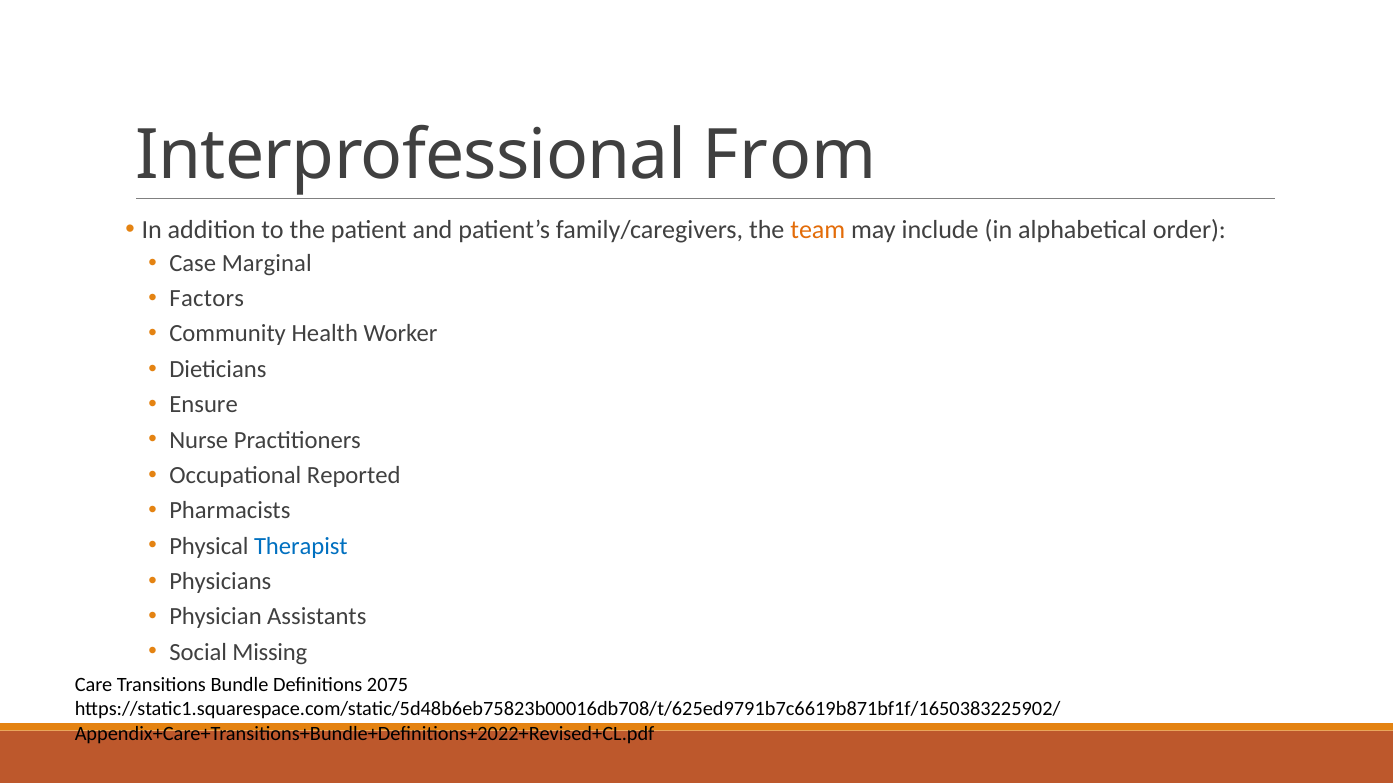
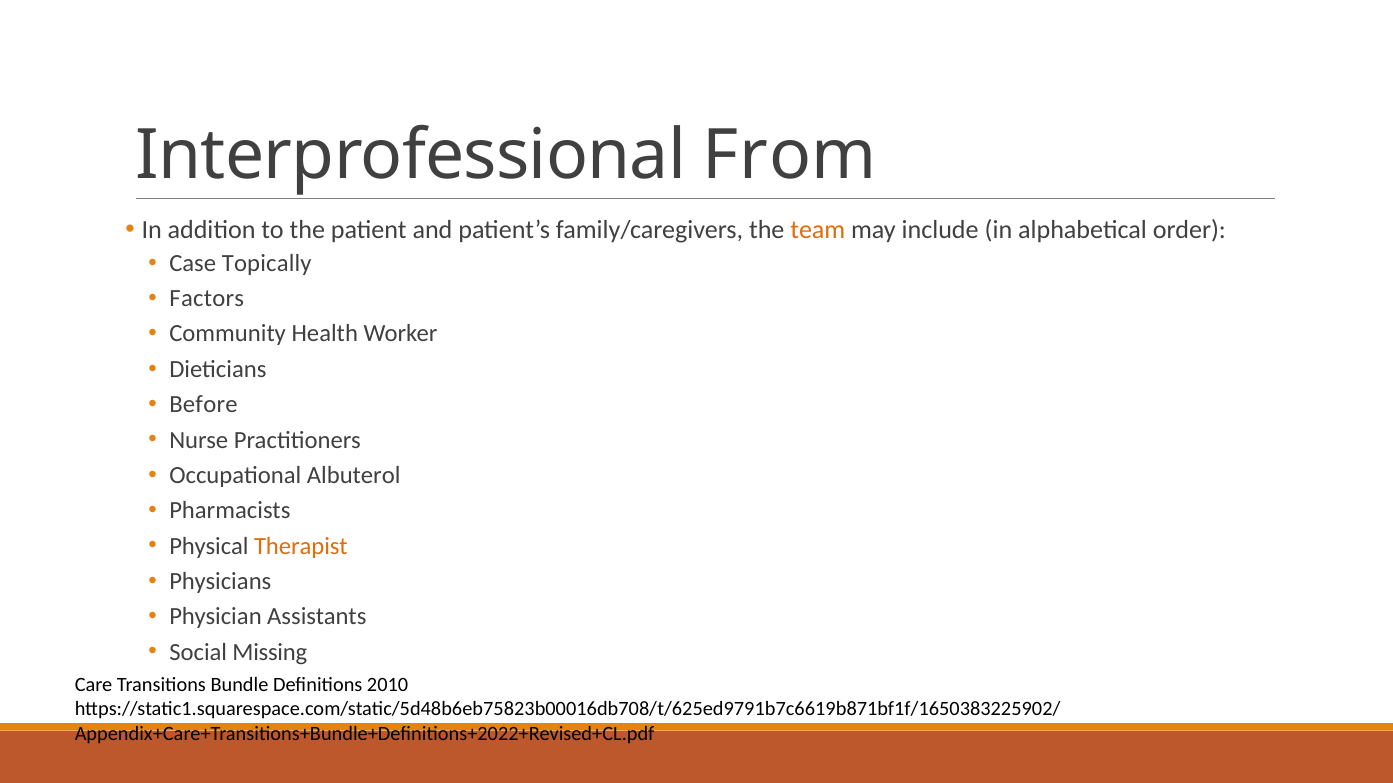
Marginal: Marginal -> Topically (267, 263)
Ensure: Ensure -> Before (203, 405)
Reported: Reported -> Albuterol (354, 476)
Therapist colour: blue -> orange (301, 546)
2075: 2075 -> 2010 (388, 685)
